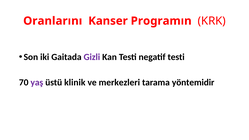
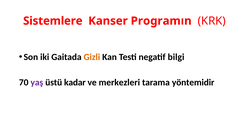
Oranlarını: Oranlarını -> Sistemlere (53, 21)
Gizli colour: purple -> orange (92, 57)
negatif testi: testi -> bilgi (176, 57)
klinik: klinik -> kadar (75, 82)
